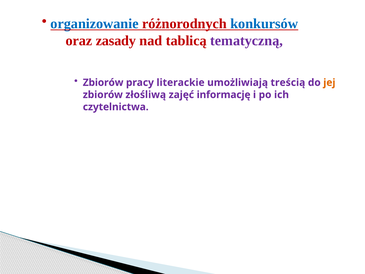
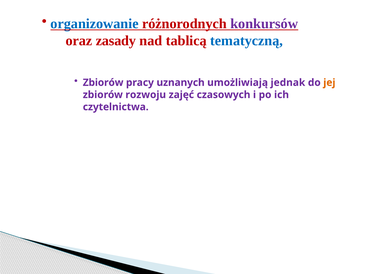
konkursów colour: blue -> purple (264, 24)
tematyczną colour: purple -> blue (247, 41)
literackie: literackie -> uznanych (181, 82)
treścią: treścią -> jednak (288, 82)
złośliwą: złośliwą -> rozwoju (146, 95)
informację: informację -> czasowych (224, 95)
